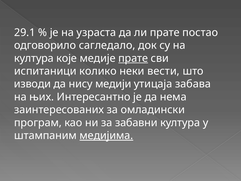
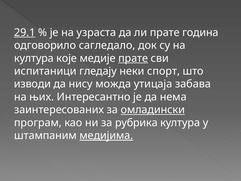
29.1 underline: none -> present (25, 32)
постао: постао -> година (200, 32)
колико: колико -> гледају (98, 71)
вести: вести -> спорт (164, 71)
медији: медији -> можда (113, 84)
омладински underline: none -> present (153, 110)
забавни: забавни -> рубрика (136, 123)
